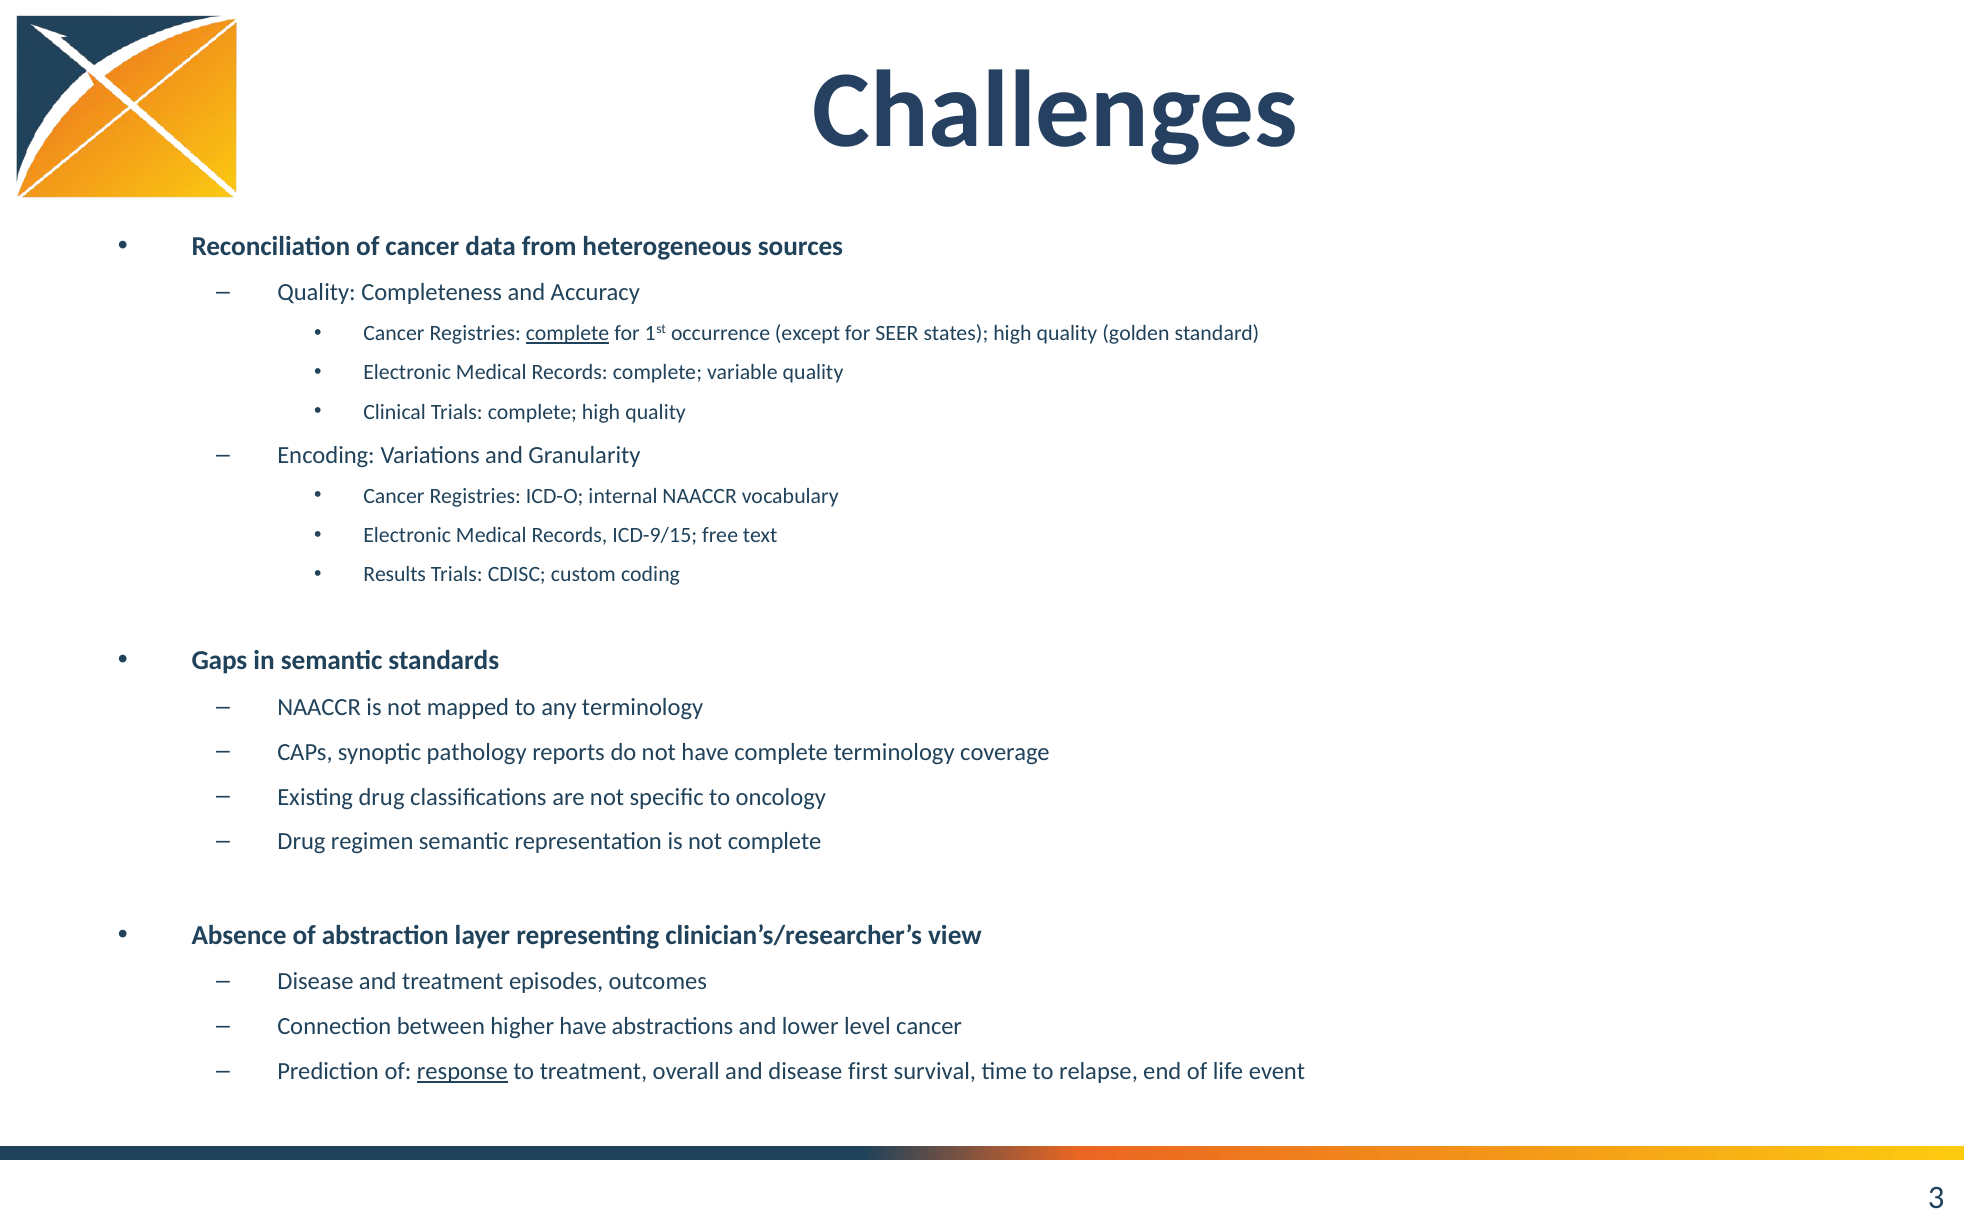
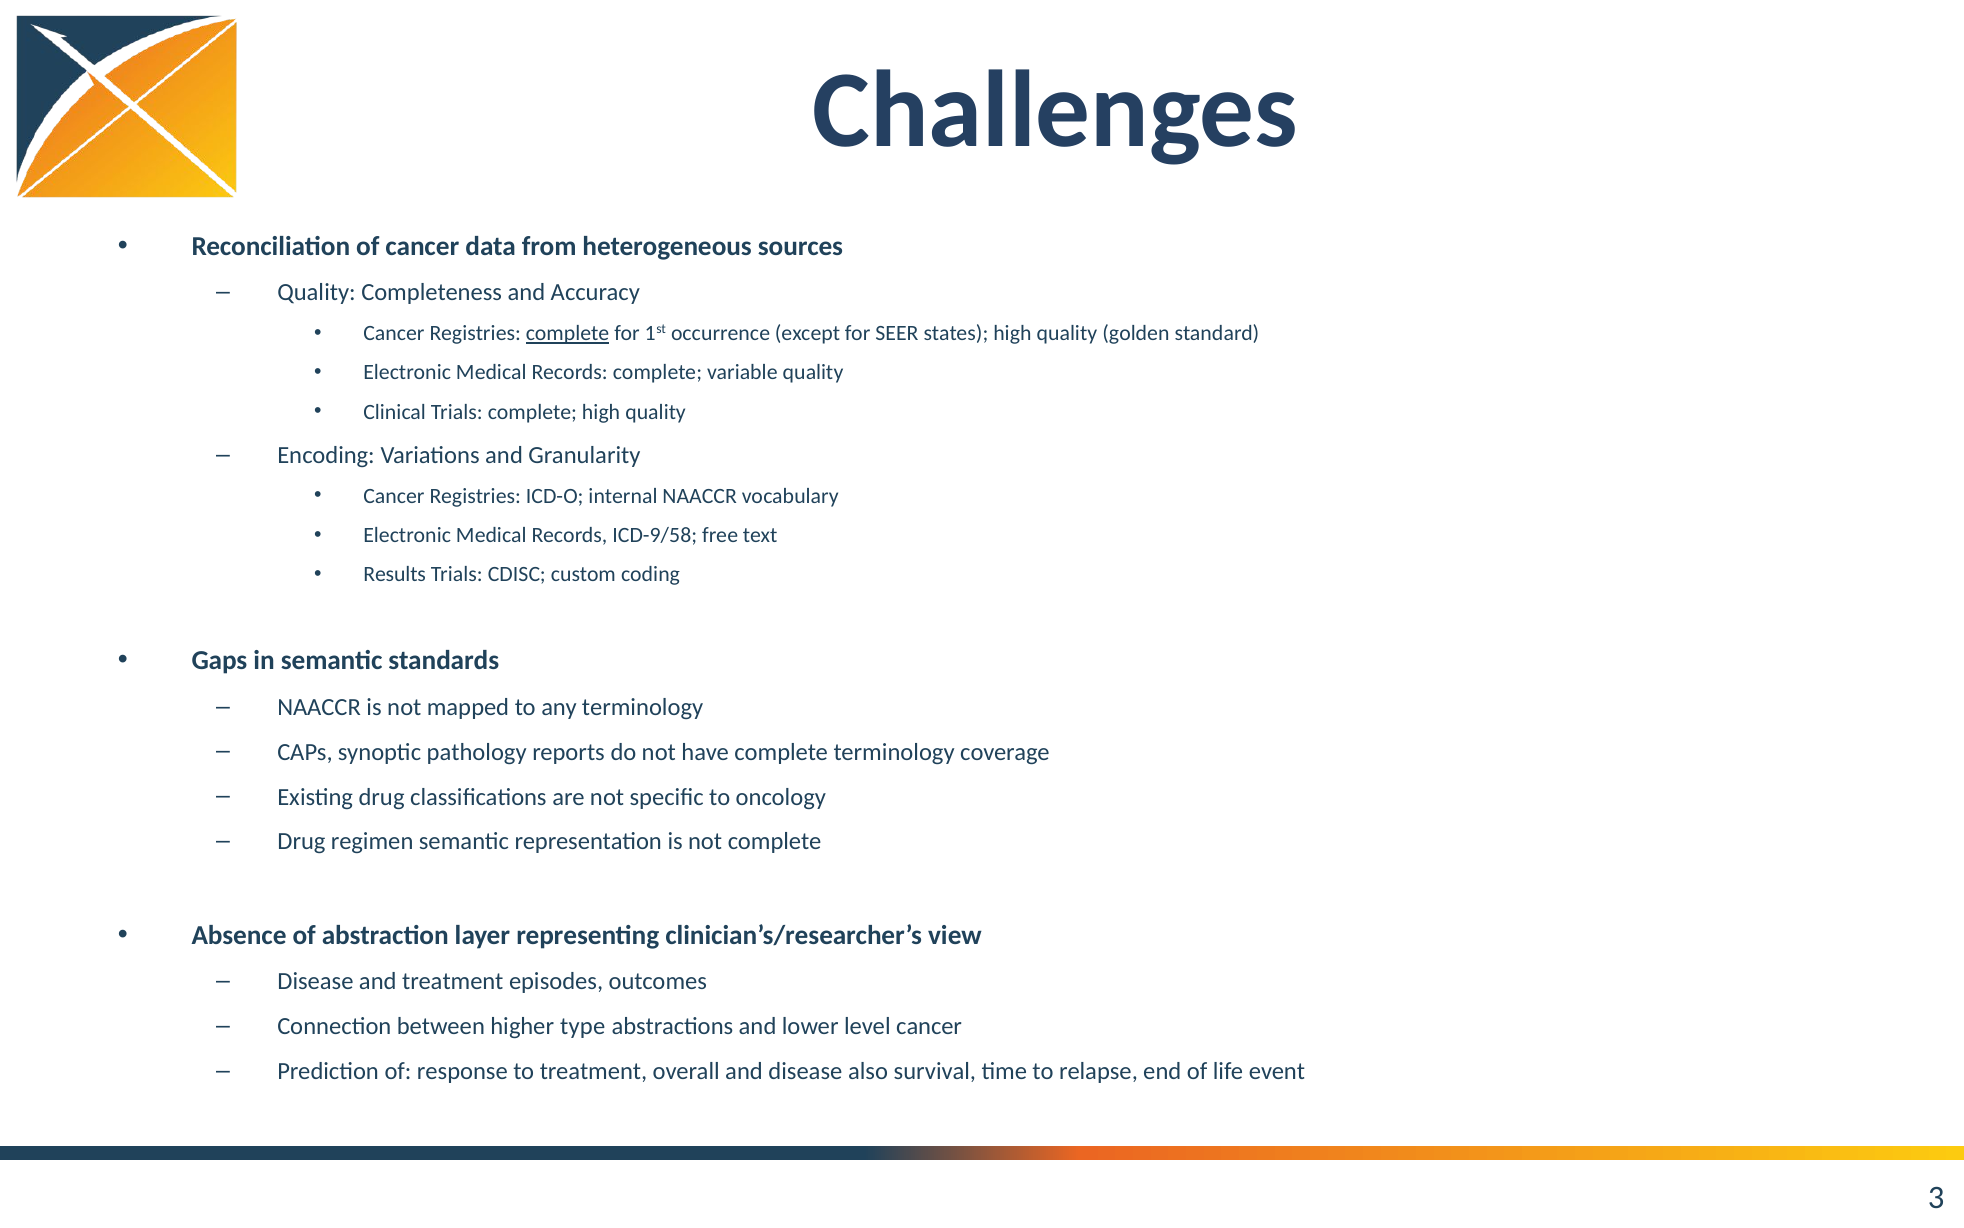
ICD-9/15: ICD-9/15 -> ICD-9/58 (655, 535)
higher have: have -> type (583, 1026)
response underline: present -> none (462, 1071)
first: first -> also (868, 1071)
